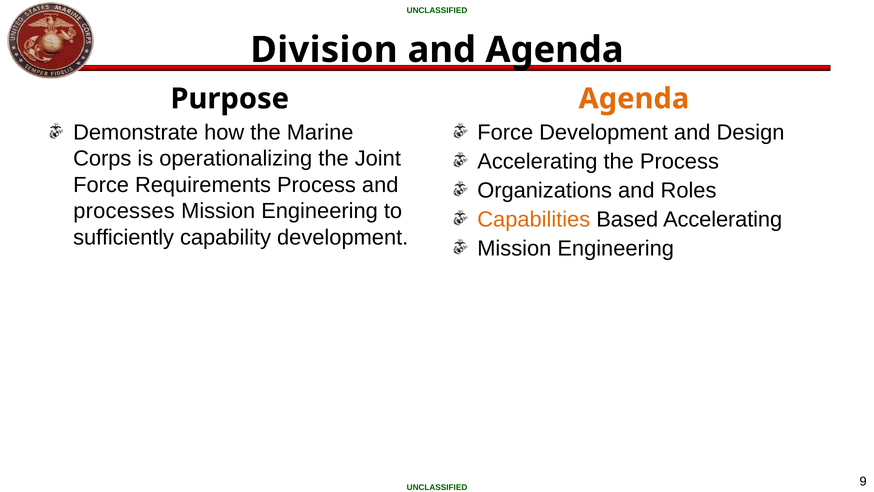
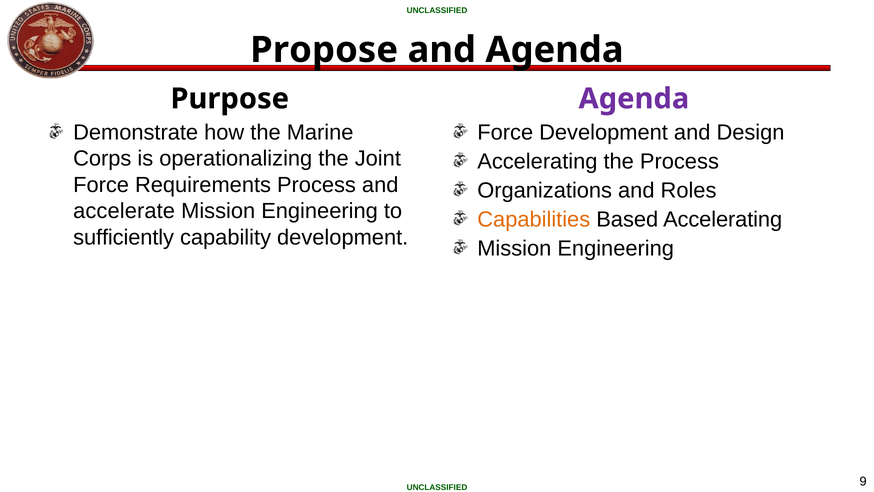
Division: Division -> Propose (324, 50)
Agenda colour: orange -> purple (634, 99)
processes: processes -> accelerate (124, 211)
